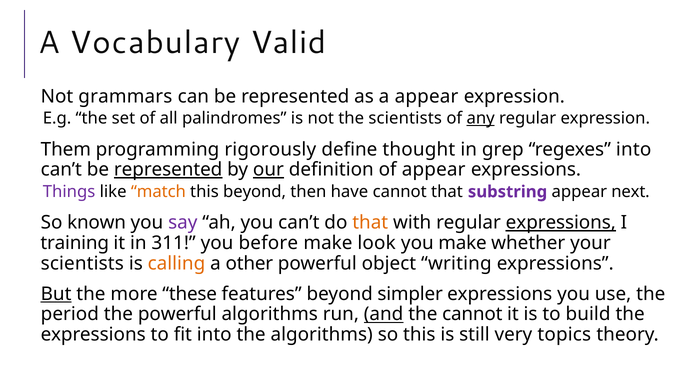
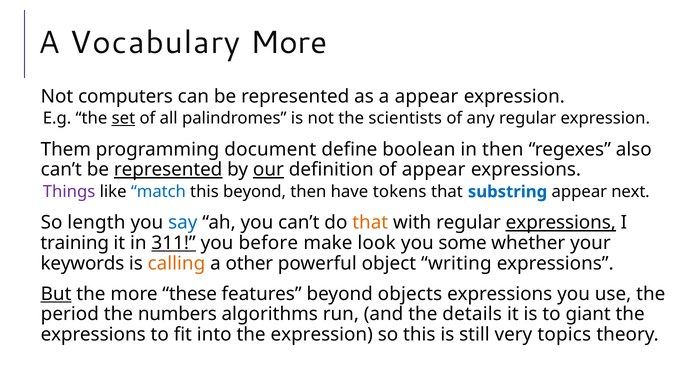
Vocabulary Valid: Valid -> More (289, 43)
grammars: grammars -> computers (126, 96)
set underline: none -> present (123, 119)
any underline: present -> none (481, 119)
rigorously: rigorously -> document (270, 149)
thought: thought -> boolean (419, 149)
in grep: grep -> then (503, 149)
regexes into: into -> also (634, 149)
match colour: orange -> blue (158, 192)
have cannot: cannot -> tokens (400, 192)
substring colour: purple -> blue (508, 192)
known: known -> length (96, 223)
say colour: purple -> blue (183, 223)
311 underline: none -> present (174, 243)
you make: make -> some (463, 243)
scientists: scientists -> keywords (82, 263)
simpler: simpler -> objects (410, 294)
the powerful: powerful -> numbers (177, 314)
and underline: present -> none (384, 314)
the cannot: cannot -> details (472, 314)
build: build -> giant (588, 314)
the algorithms: algorithms -> expression (322, 335)
